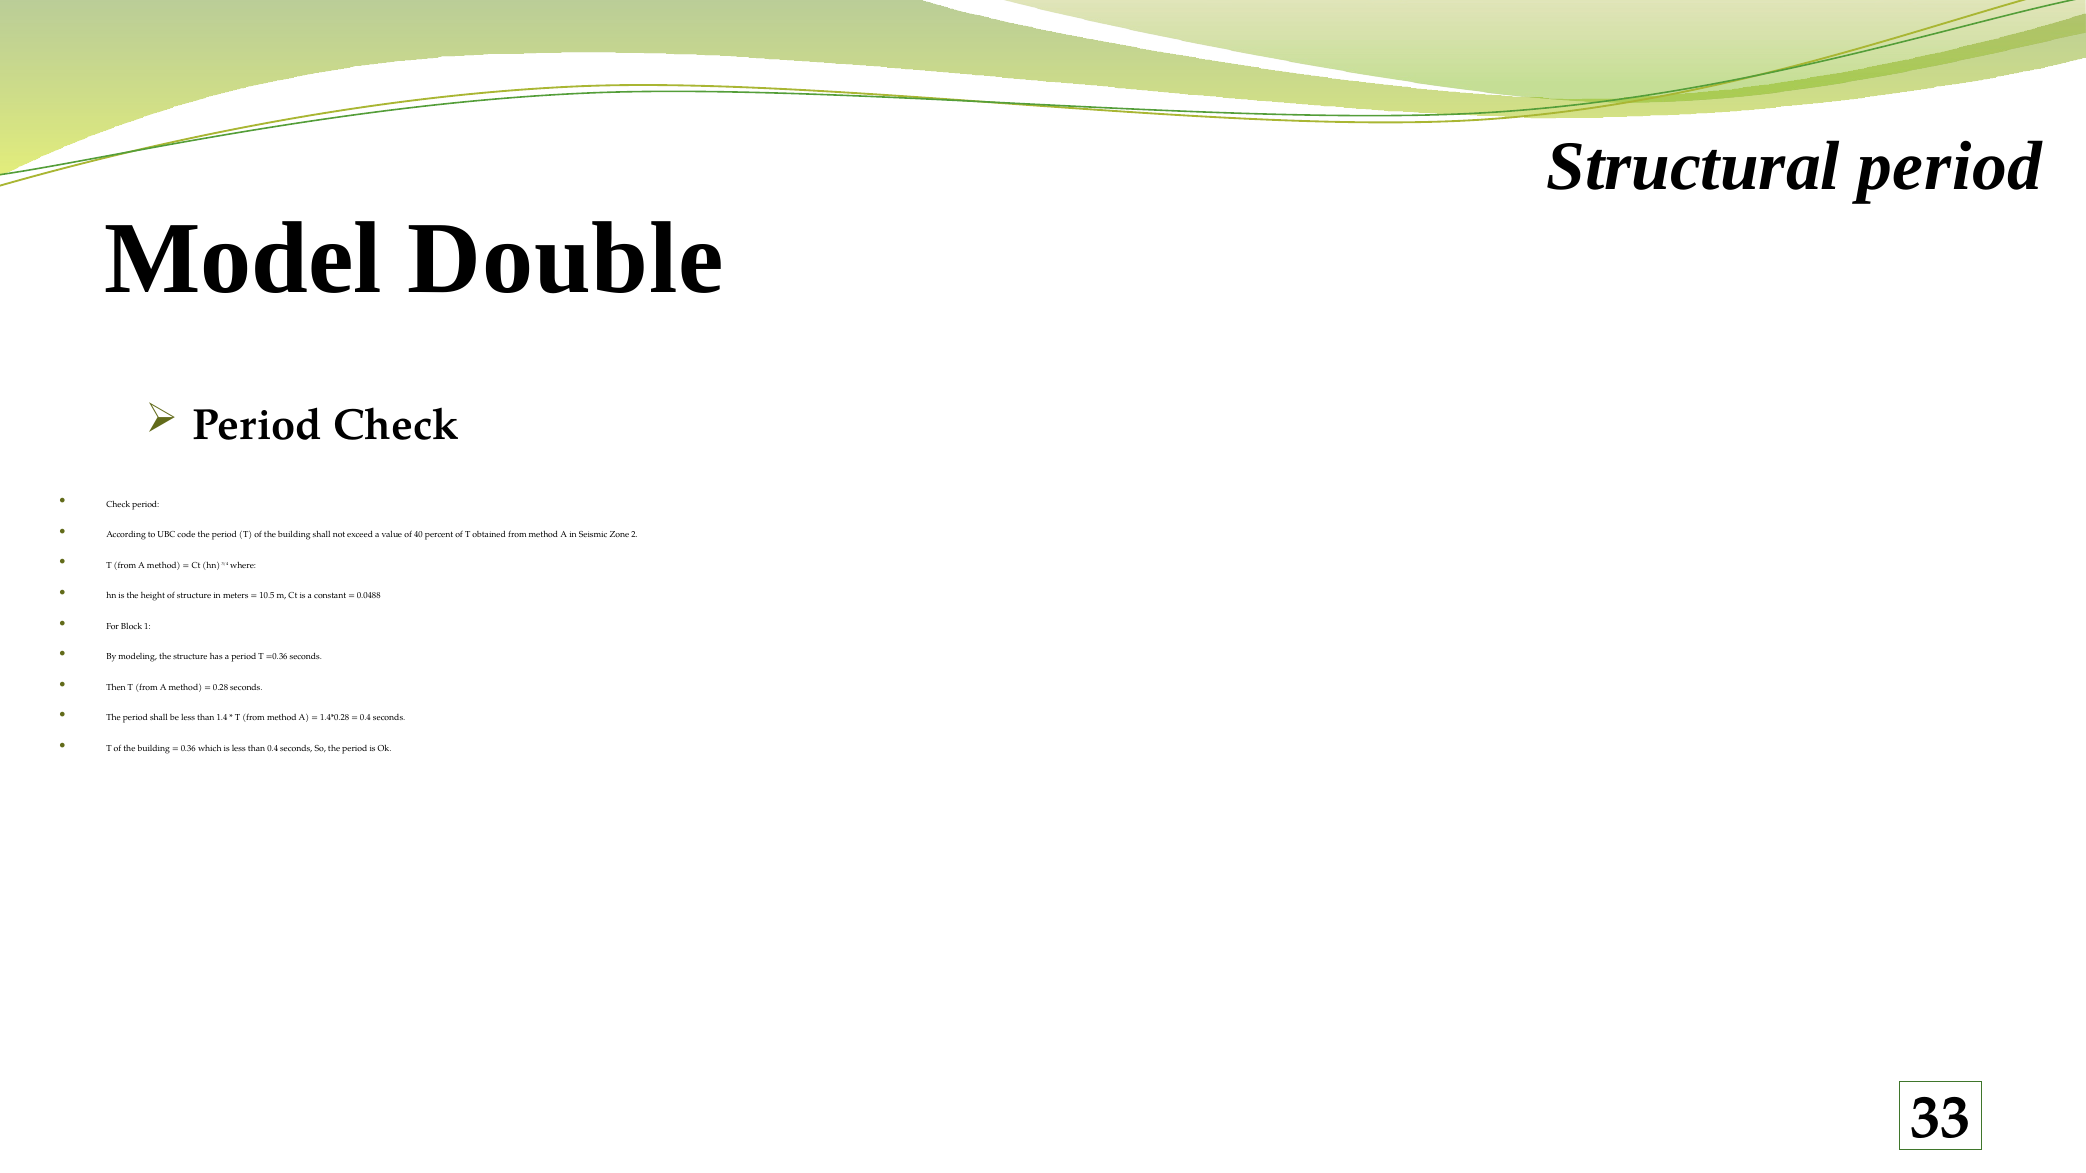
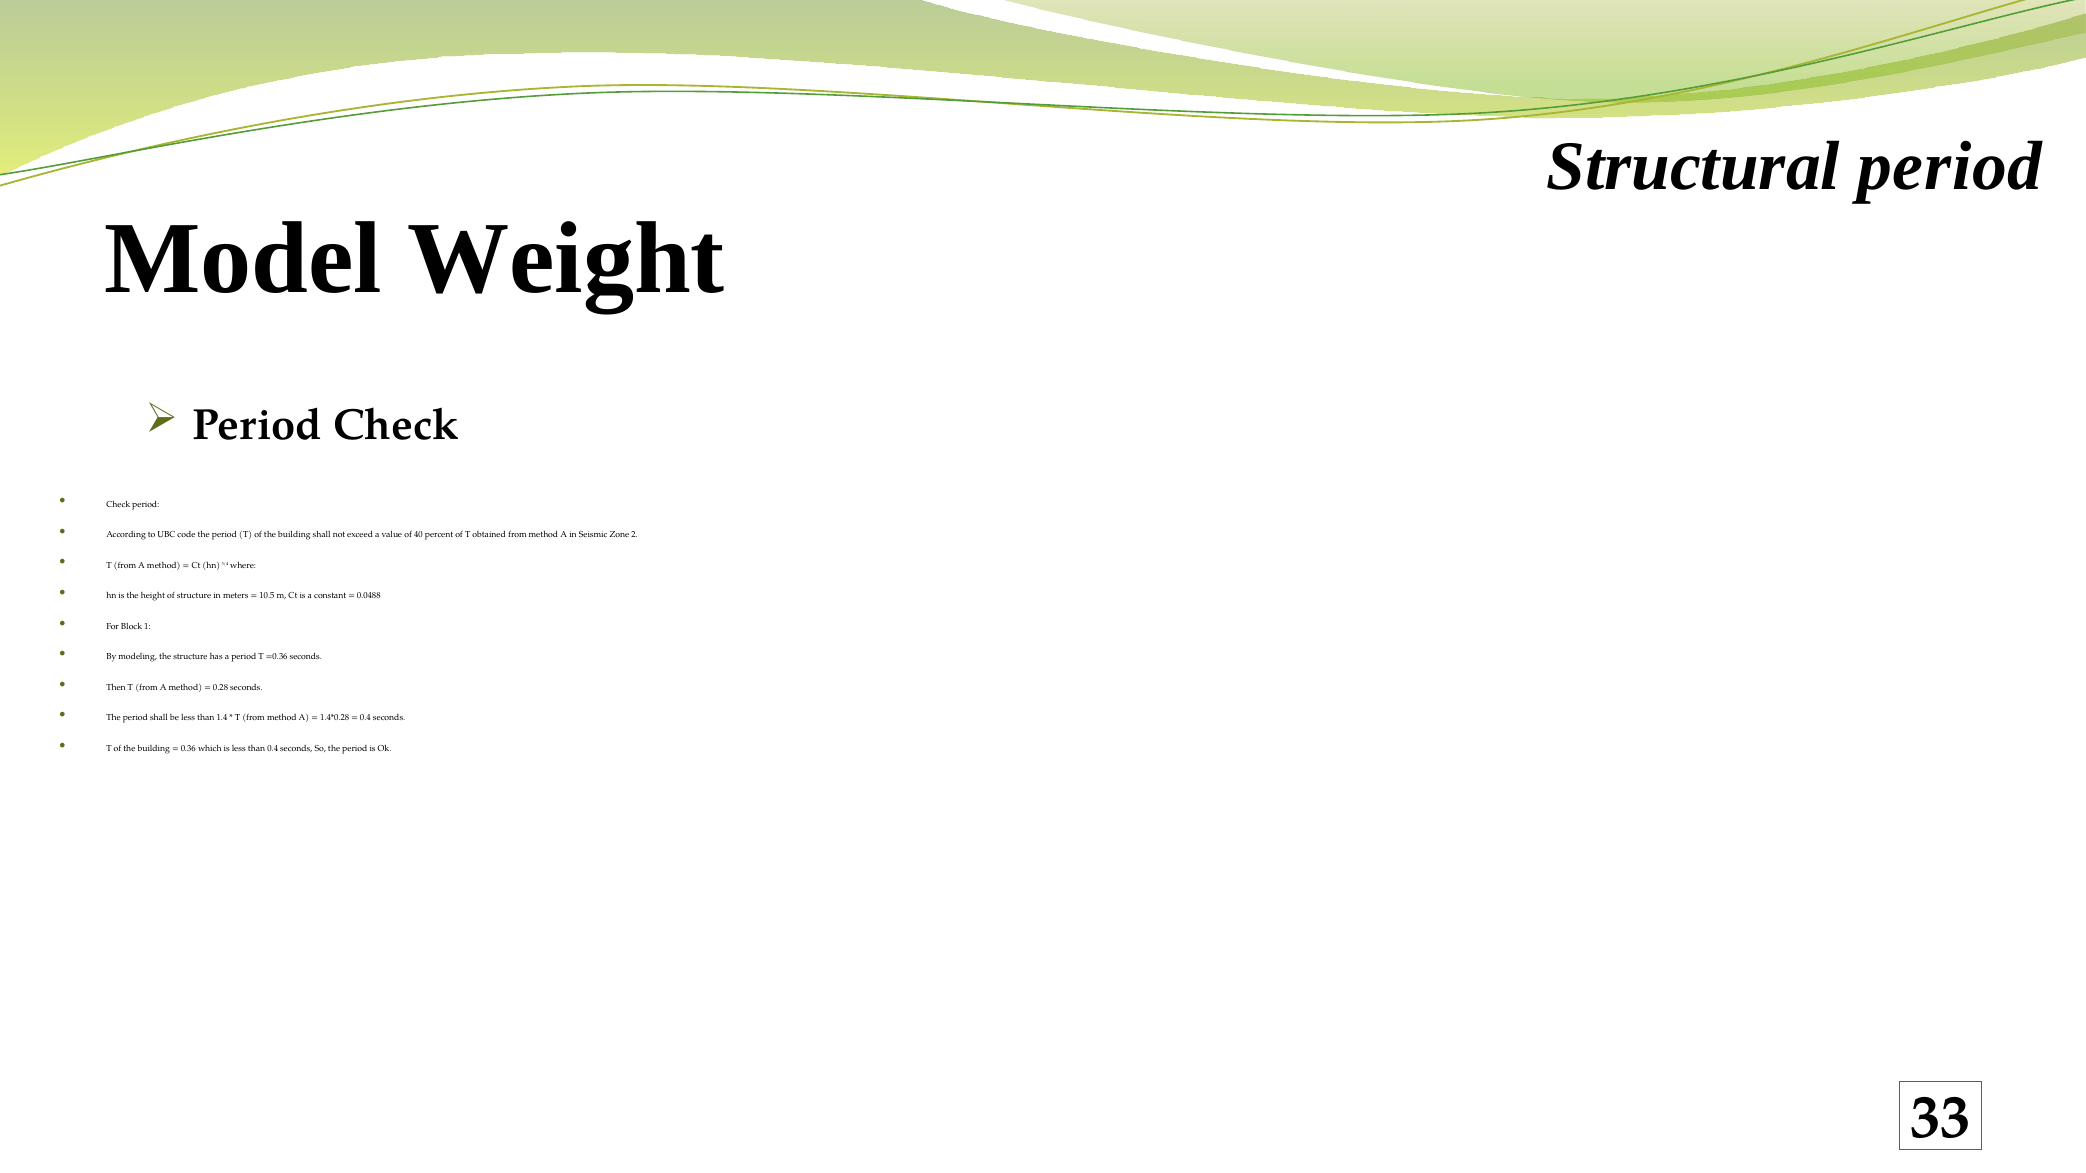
Double: Double -> Weight (566, 259)
